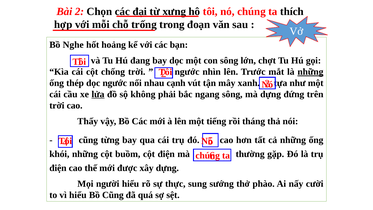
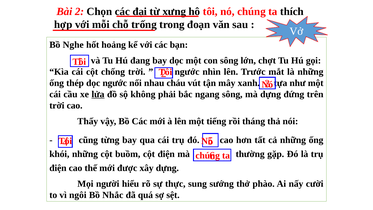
những underline: present -> none (310, 72)
cạnh: cạnh -> cháu (176, 83)
vì hiểu: hiểu -> ngôi (78, 195)
Bồ Cũng: Cũng -> Nhắc (113, 195)
